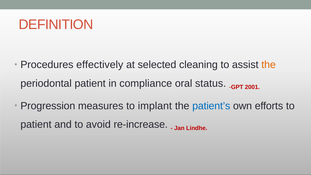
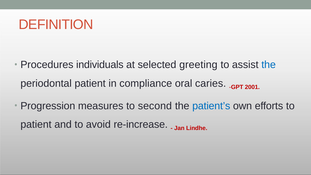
effectively: effectively -> individuals (100, 65)
cleaning: cleaning -> greeting (198, 65)
the colour: orange -> blue (269, 65)
status: status -> caries (211, 83)
implant: implant -> second (155, 106)
